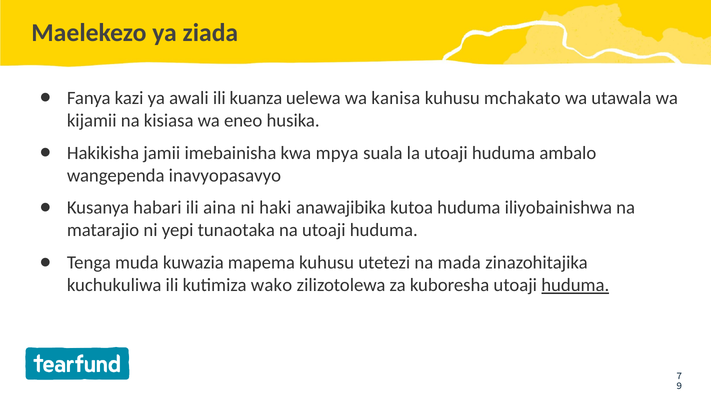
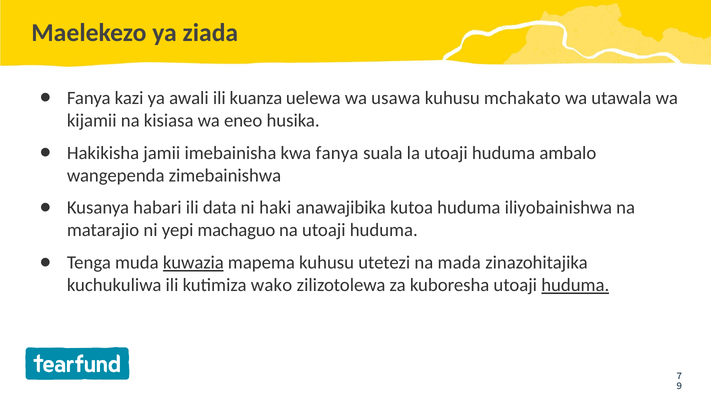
kanisa: kanisa -> usawa (396, 98)
kwa mpya: mpya -> fanya (337, 153)
inavyopasavyo: inavyopasavyo -> zimebainishwa (225, 175)
aina: aina -> data (220, 208)
tunaotaka: tunaotaka -> machaguo (236, 230)
kuwazia underline: none -> present (193, 263)
